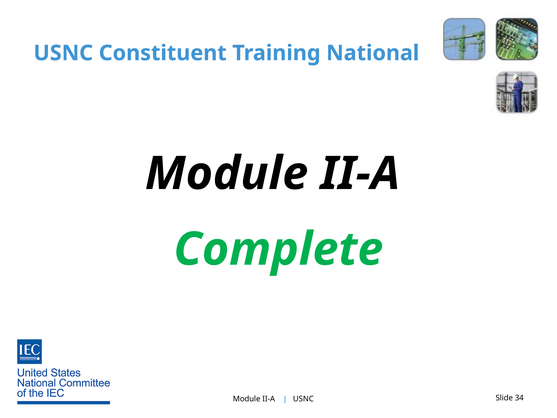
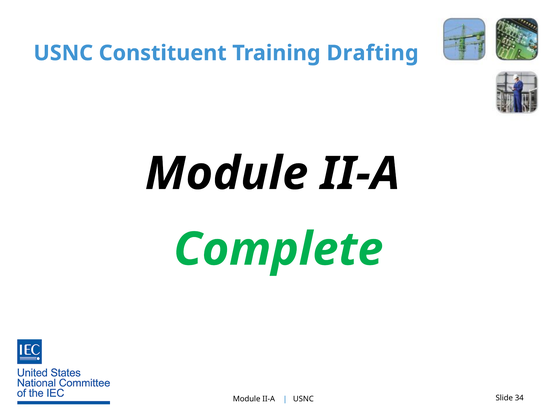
National: National -> Drafting (373, 53)
